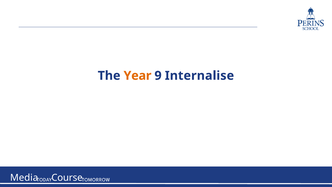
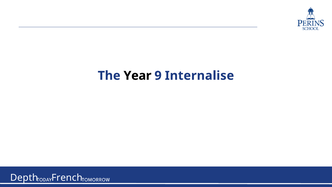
Year colour: orange -> black (138, 76)
Media: Media -> Depth (24, 177)
Course: Course -> French (67, 177)
